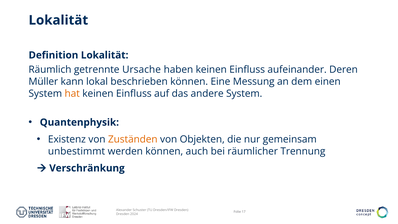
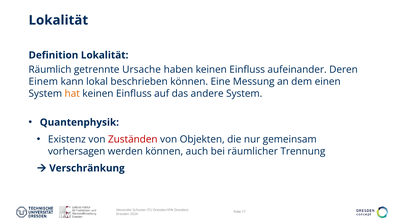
Müller: Müller -> Einem (43, 81)
Zuständen colour: orange -> red (133, 139)
unbestimmt: unbestimmt -> vorhersagen (77, 151)
